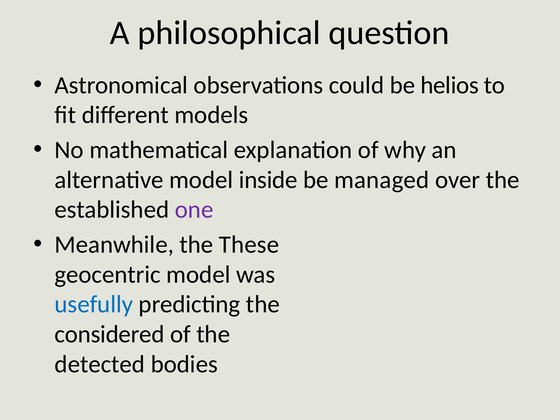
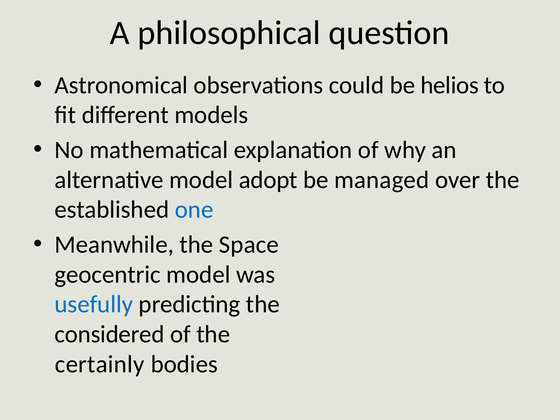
inside: inside -> adopt (268, 180)
one colour: purple -> blue (194, 210)
These: These -> Space (249, 245)
detected: detected -> certainly (100, 364)
